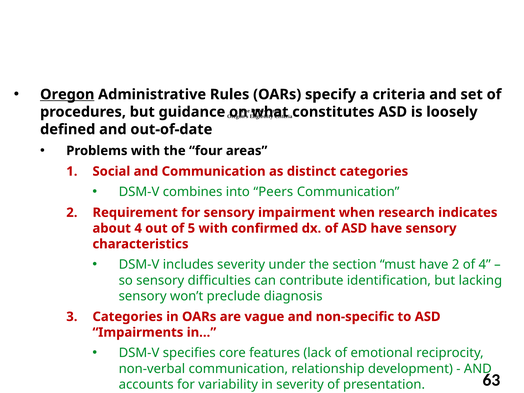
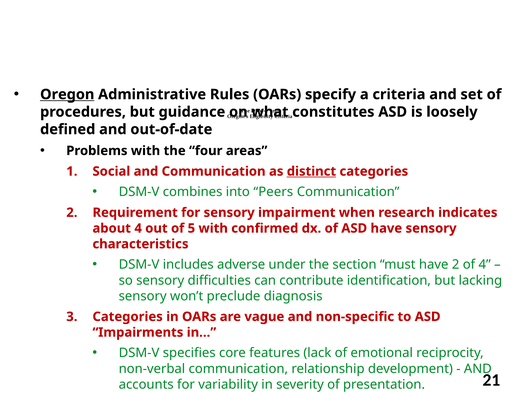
distinct underline: none -> present (311, 171)
includes severity: severity -> adverse (241, 265)
63: 63 -> 21 (491, 380)
